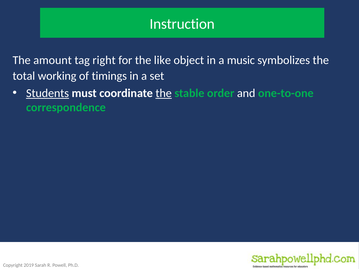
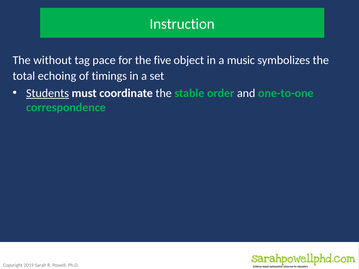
amount: amount -> without (53, 60)
right: right -> pace (104, 60)
like: like -> five (162, 60)
working: working -> echoing (57, 76)
the underline: present -> none (164, 93)
